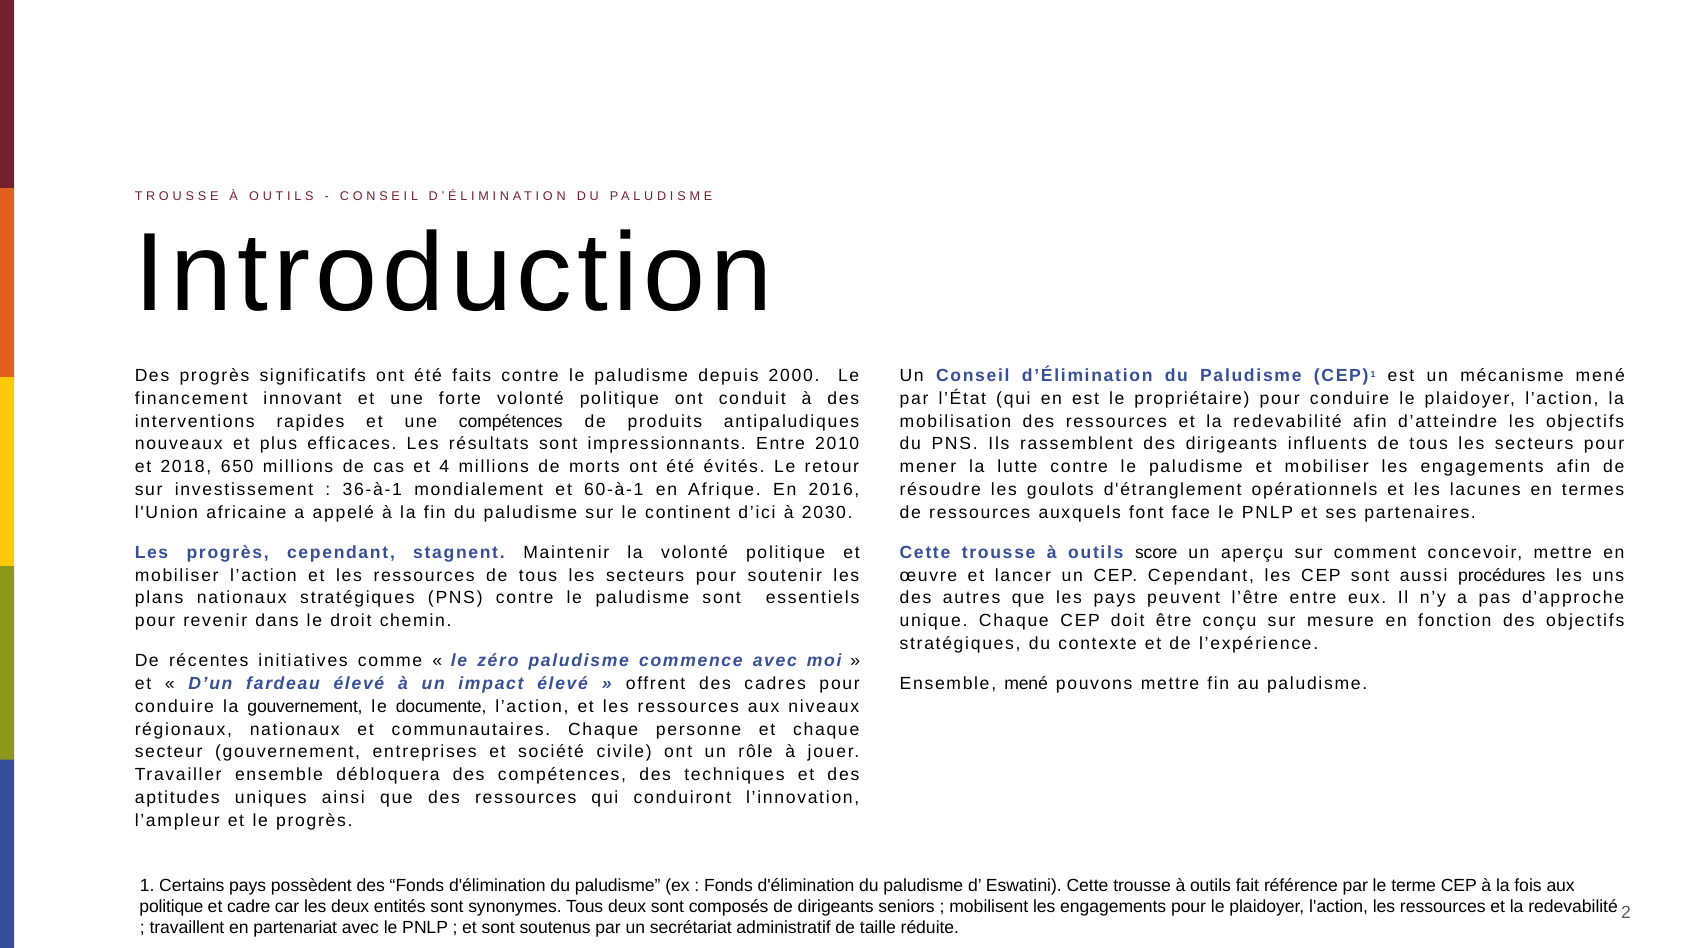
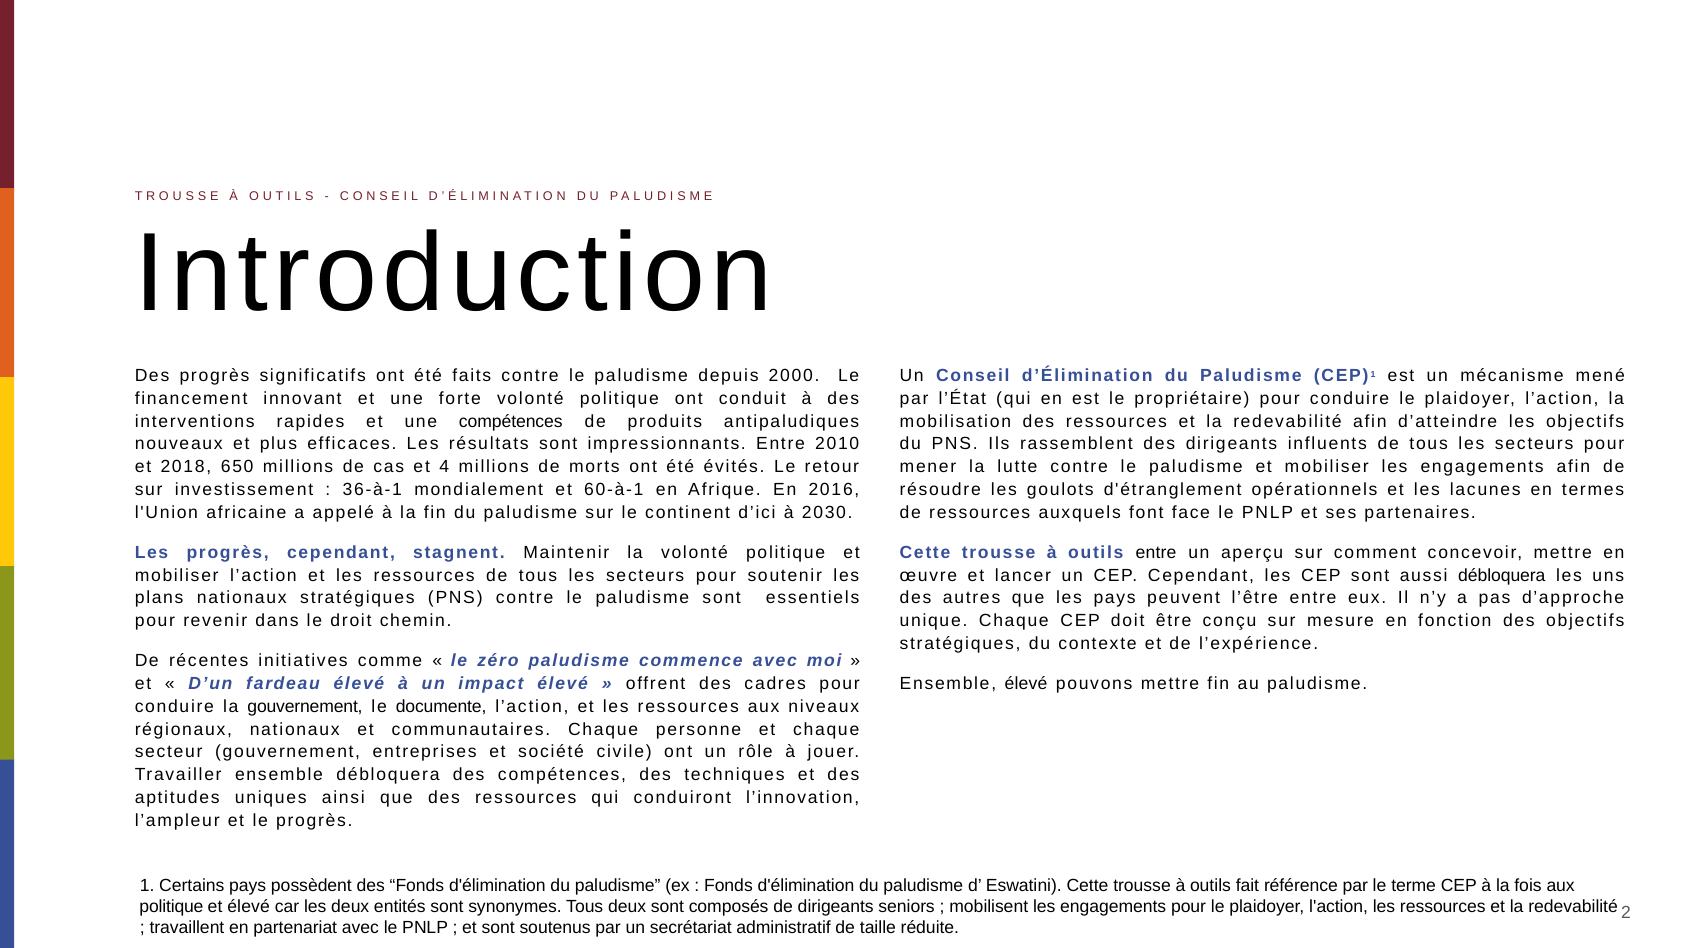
outils score: score -> entre (1156, 553)
aussi procédures: procédures -> débloquera (1502, 576)
Ensemble mené: mené -> élevé (1026, 684)
et cadre: cadre -> élevé (249, 907)
